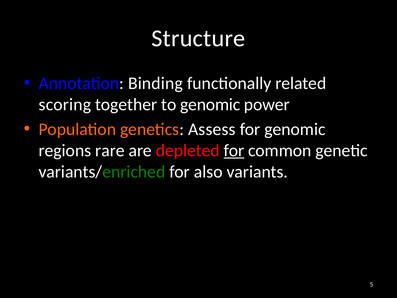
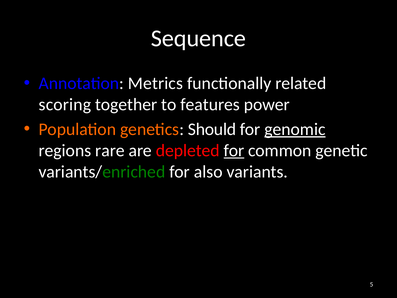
Structure: Structure -> Sequence (198, 38)
Binding: Binding -> Metrics (155, 83)
to genomic: genomic -> features (210, 104)
Assess: Assess -> Should (212, 129)
genomic underline: none -> present (295, 129)
